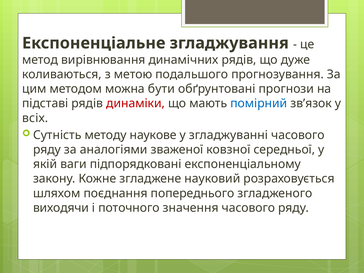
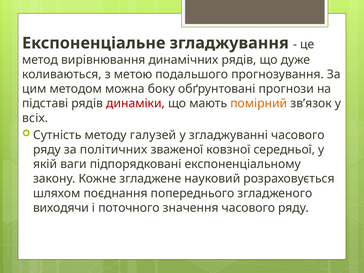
бути: бути -> боку (161, 89)
помірний colour: blue -> orange (259, 103)
наукове: наукове -> галузей (153, 135)
аналогіями: аналогіями -> політичних (114, 150)
